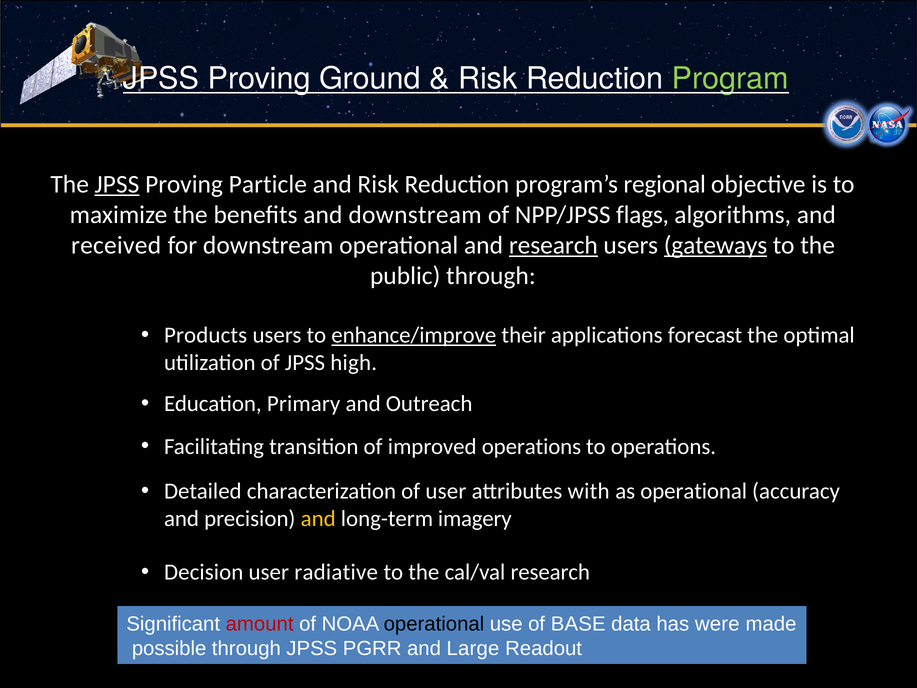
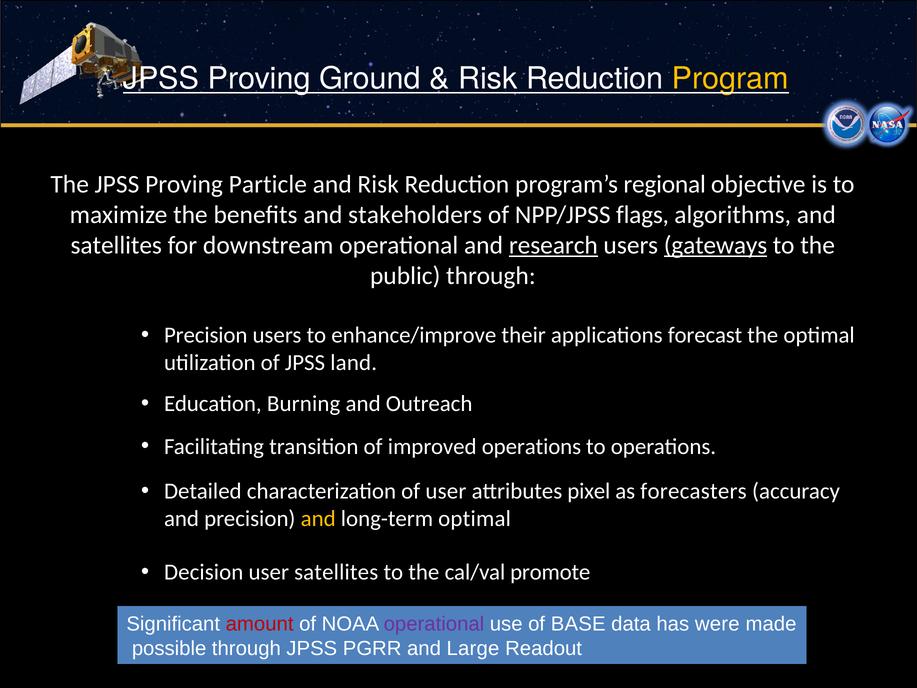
Program colour: light green -> yellow (730, 79)
JPSS underline: present -> none (117, 184)
and downstream: downstream -> stakeholders (415, 215)
received: received -> satellites (116, 245)
Products: Products -> Precision (206, 335)
enhance/improve underline: present -> none (414, 335)
high: high -> land (354, 363)
Primary: Primary -> Burning (304, 404)
with: with -> pixel (589, 491)
as operational: operational -> forecasters (694, 491)
long-term imagery: imagery -> optimal (475, 519)
user radiative: radiative -> satellites (336, 572)
cal/val research: research -> promote (550, 572)
operational colour: black -> purple (434, 624)
